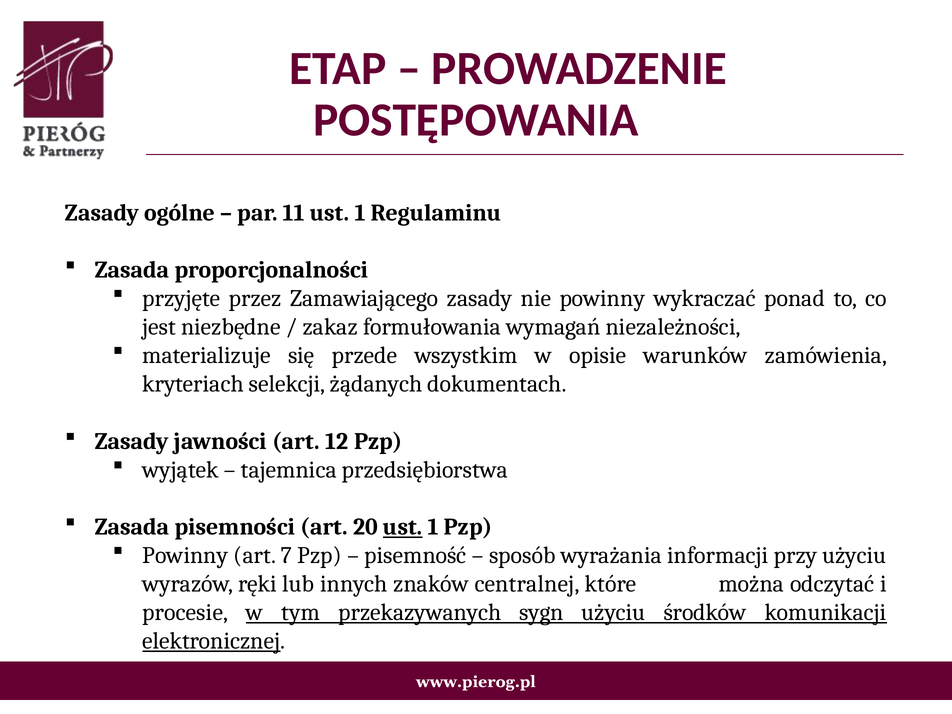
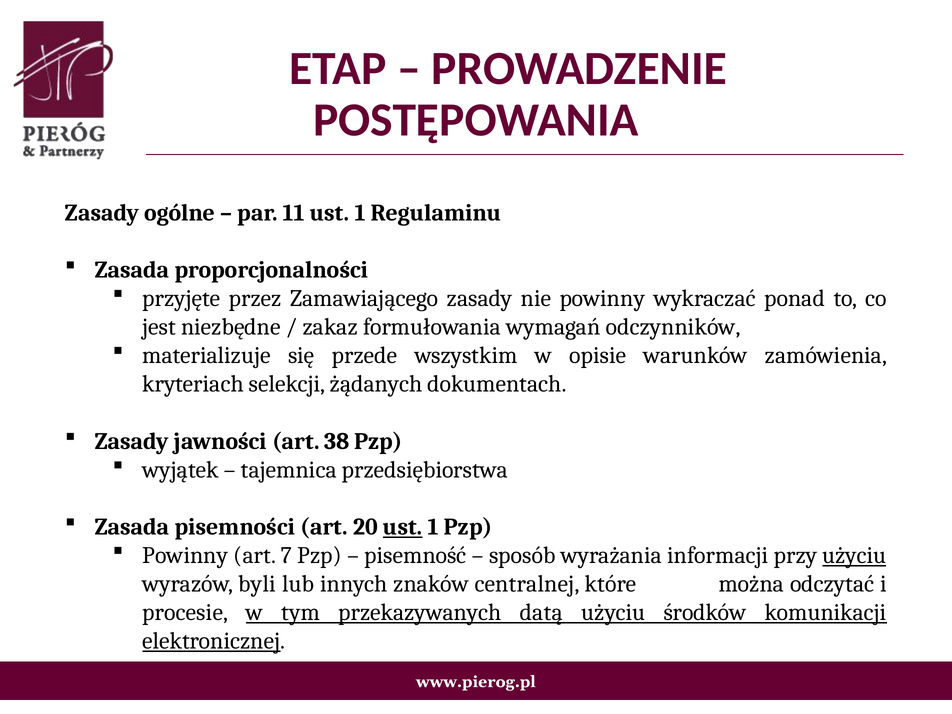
niezależności: niezależności -> odczynników (673, 327)
12: 12 -> 38 (337, 441)
użyciu underline: none -> present (854, 555)
ręki: ręki -> byli (257, 584)
sygn: sygn -> datą (541, 613)
